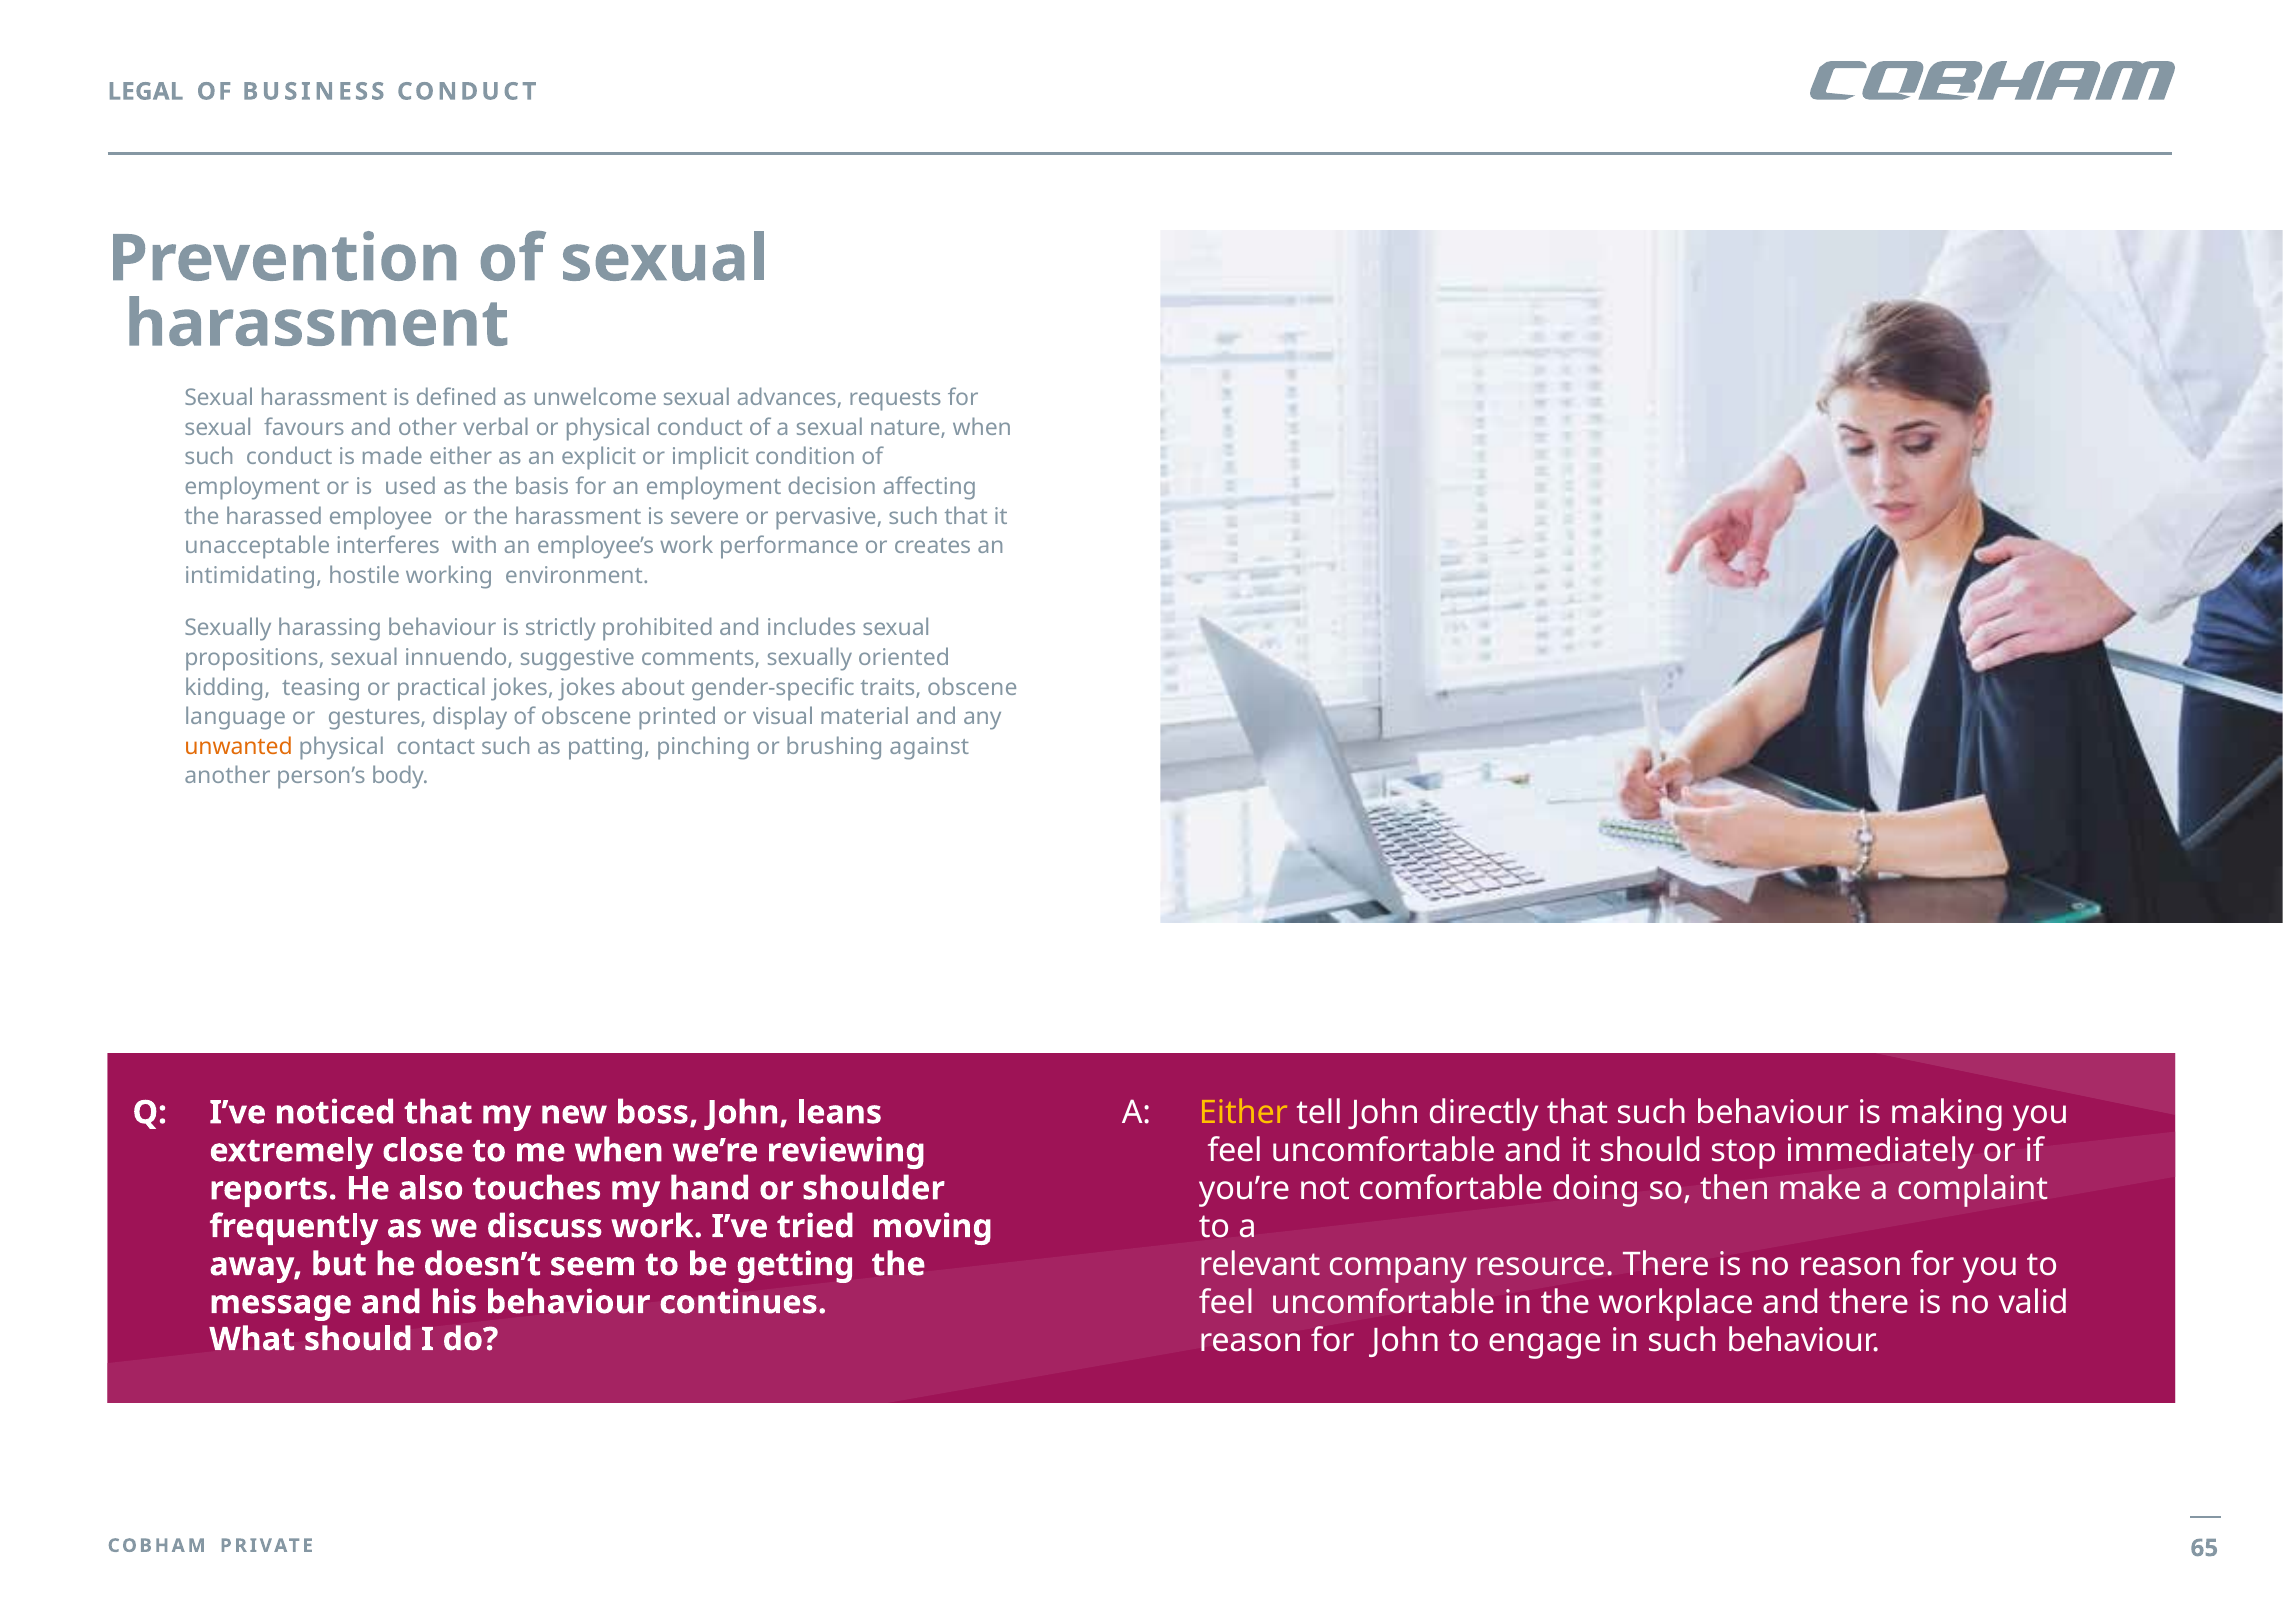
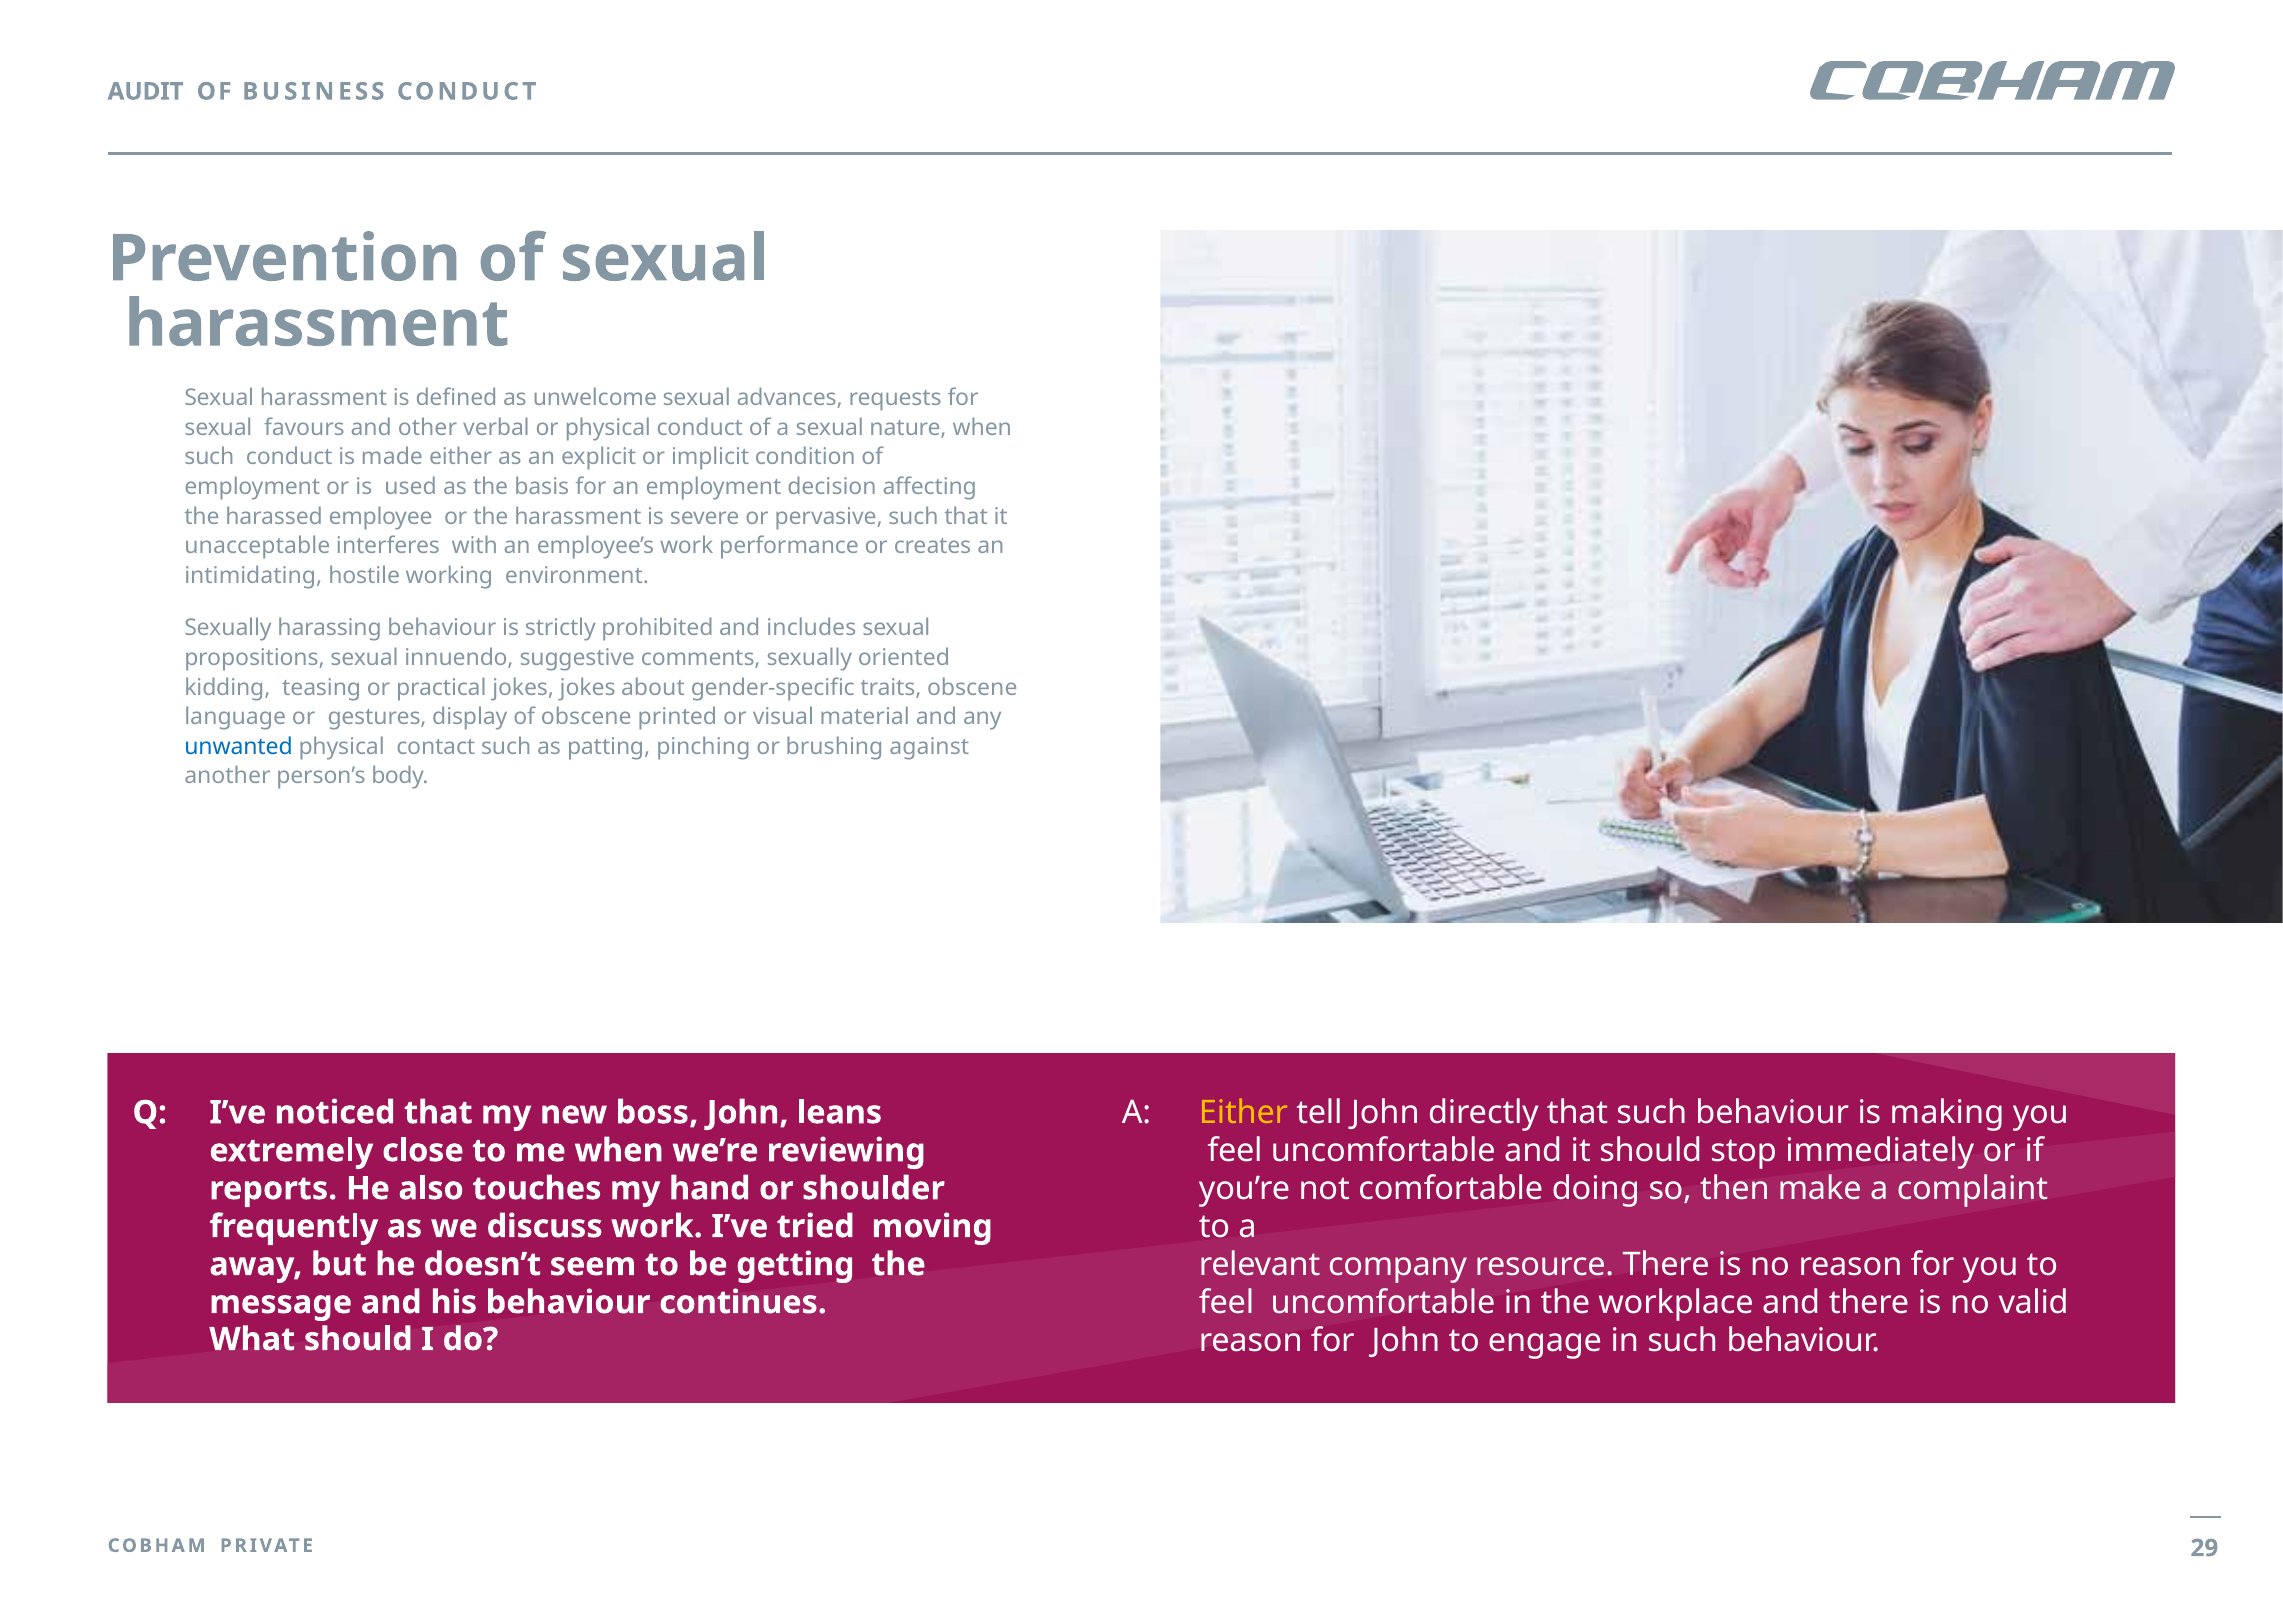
LEGAL: LEGAL -> AUDIT (146, 92)
unwanted colour: orange -> blue (239, 747)
65: 65 -> 29 (2204, 1548)
